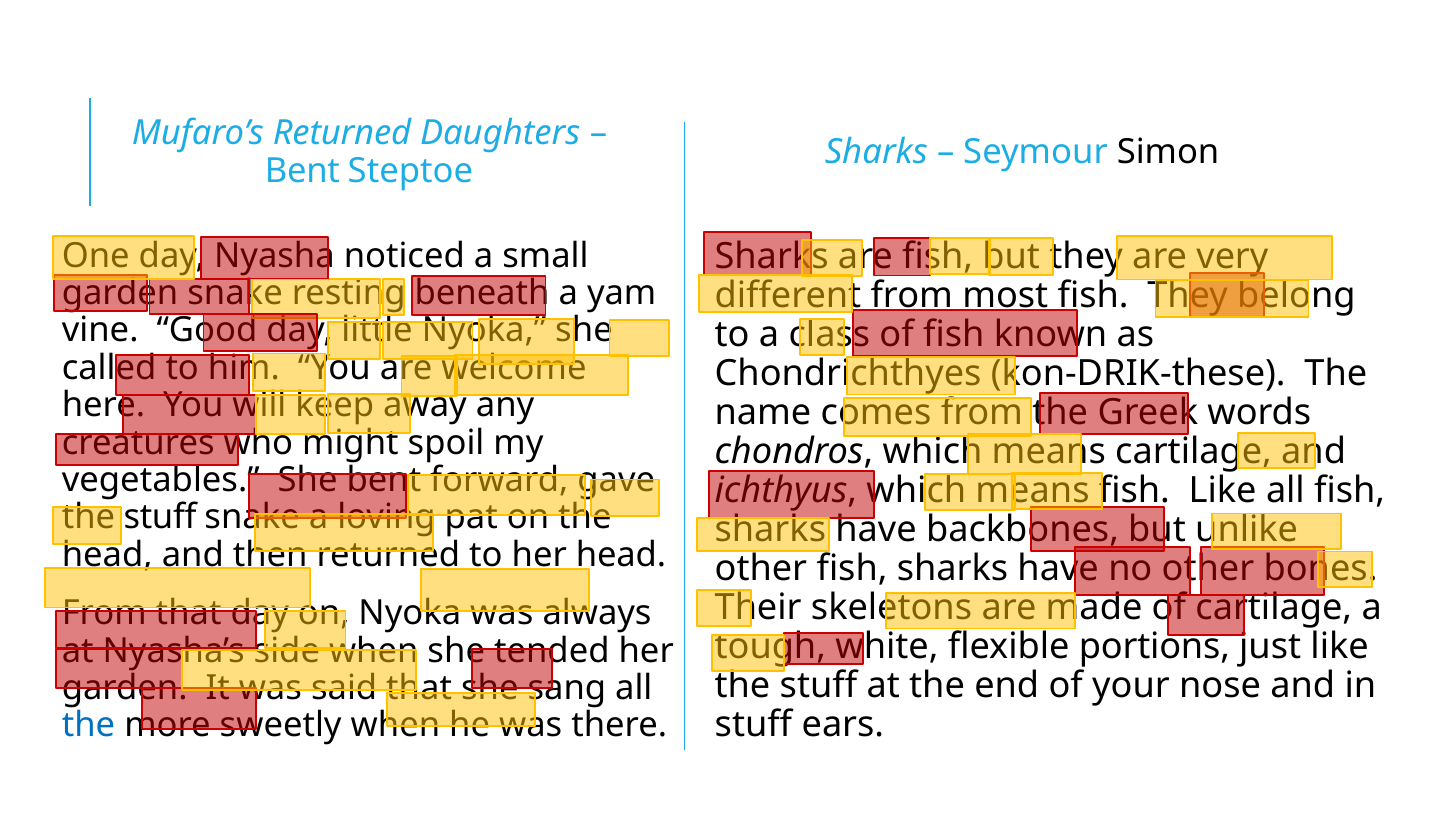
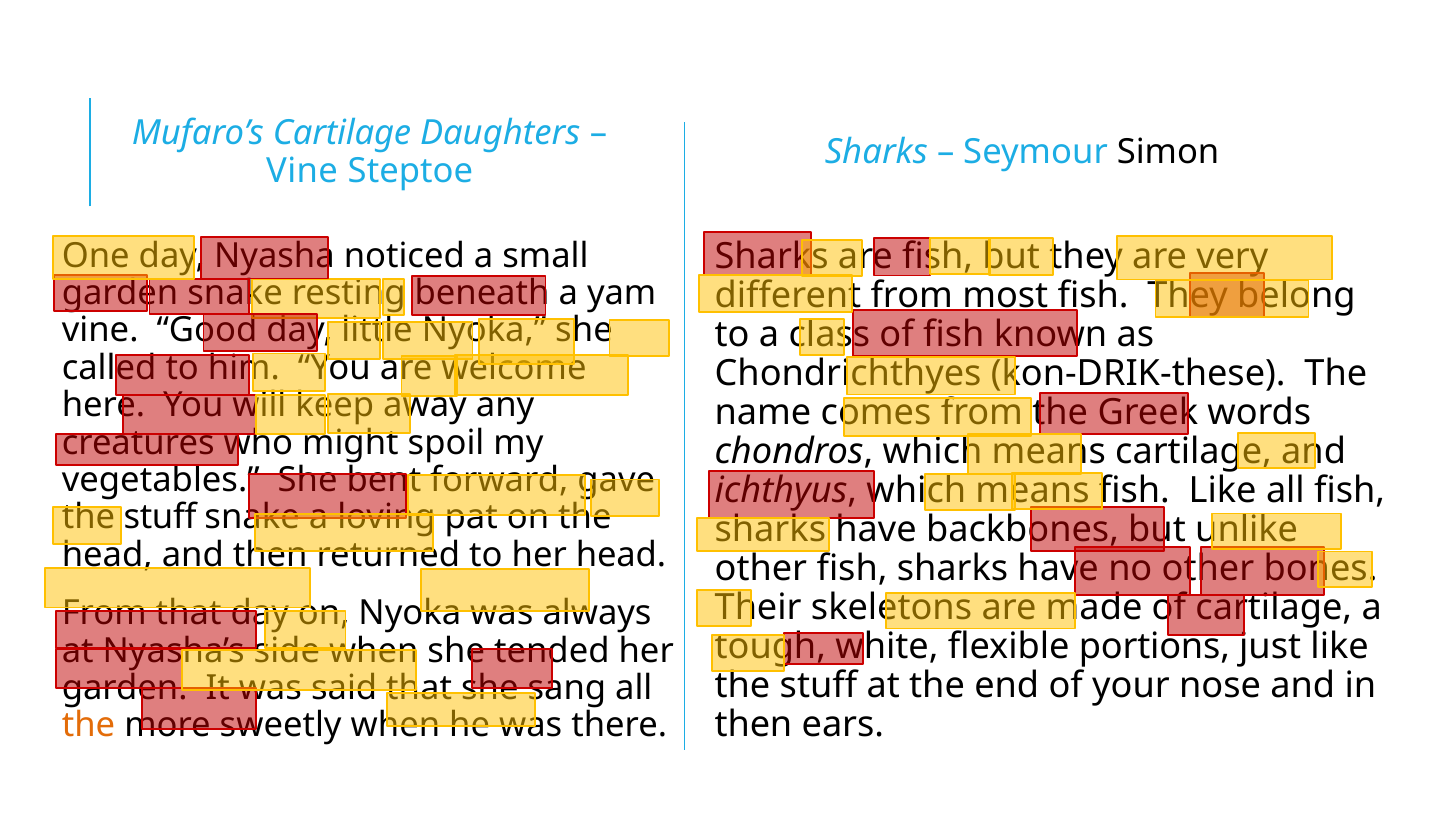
Mufaro’s Returned: Returned -> Cartilage (342, 133)
Bent: Bent -> Vine (302, 171)
stuff: stuff -> then (754, 725)
the colour: blue -> orange (89, 725)
